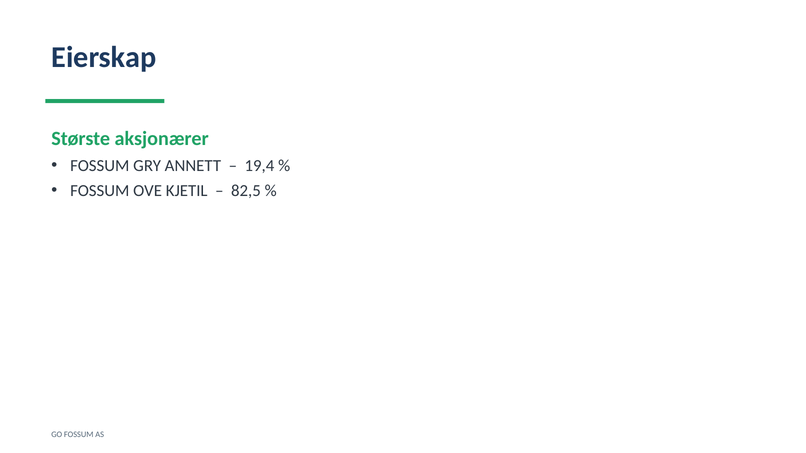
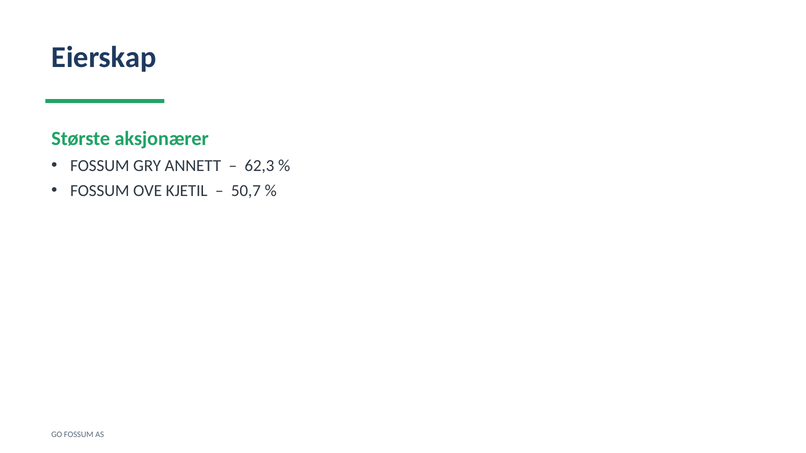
19,4: 19,4 -> 62,3 (259, 166)
82,5: 82,5 -> 50,7 (246, 191)
